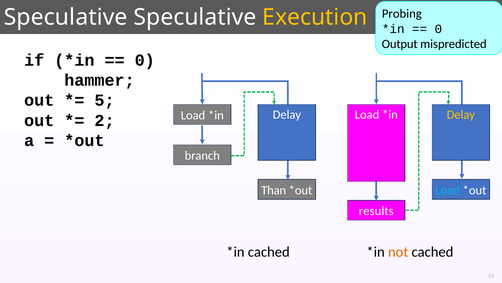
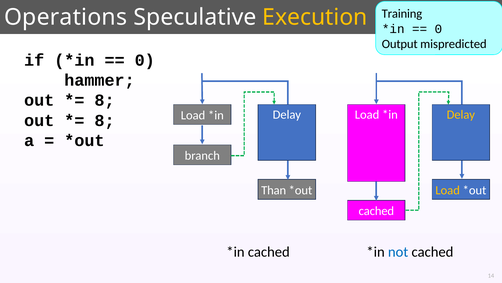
Probing: Probing -> Training (402, 14)
Speculative: Speculative -> Operations (66, 17)
5: 5 -> 8 (105, 100)
2: 2 -> 8 (105, 120)
Load colour: light blue -> yellow (448, 190)
results: results -> cached (376, 211)
not colour: orange -> blue (398, 252)
